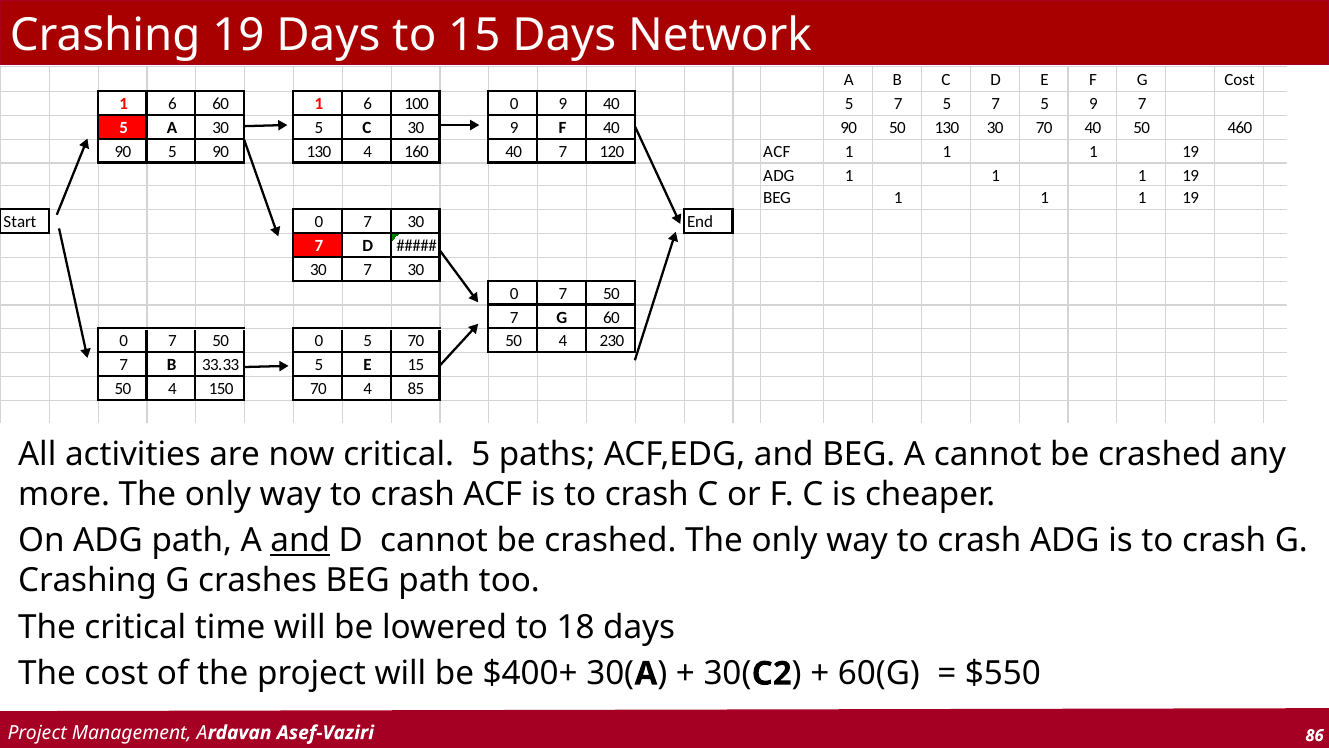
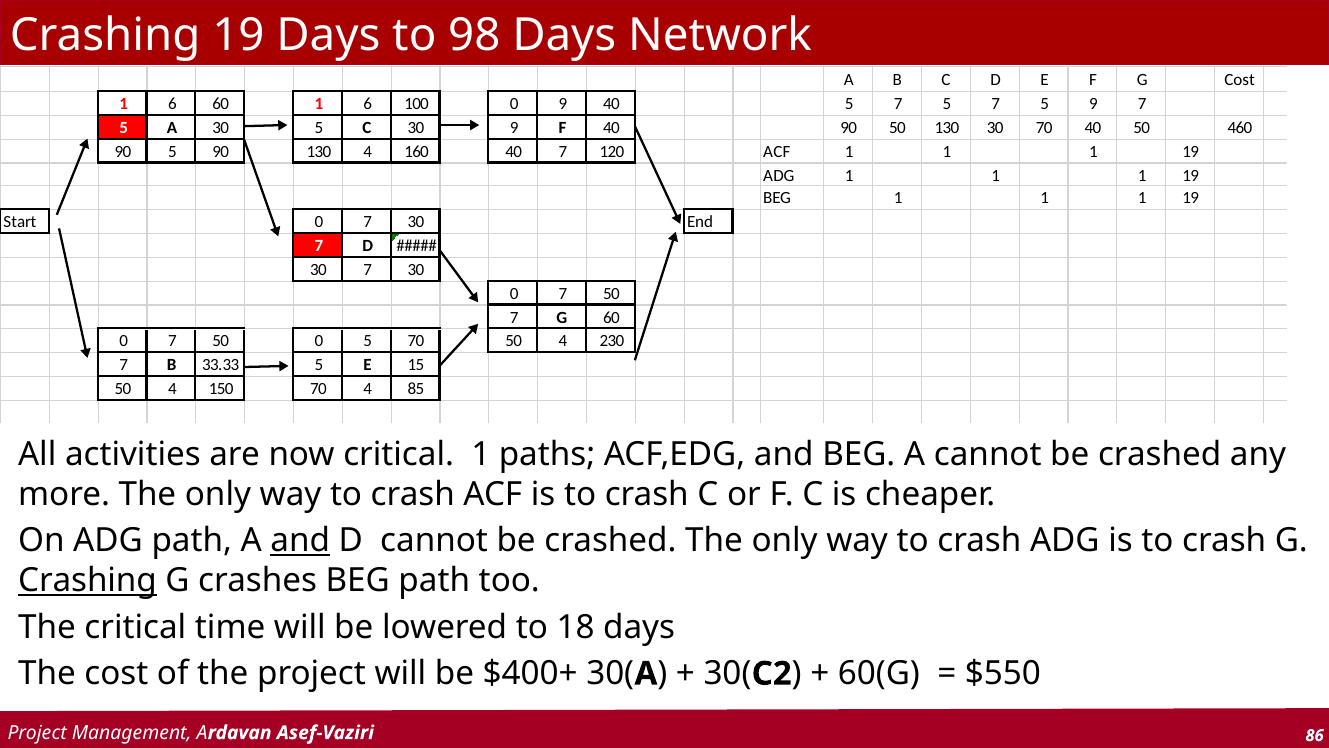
to 15: 15 -> 98 (474, 36)
critical 5: 5 -> 1 (481, 454)
Crashing underline: none -> present (87, 580)
